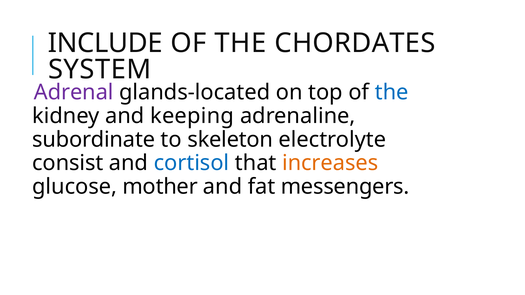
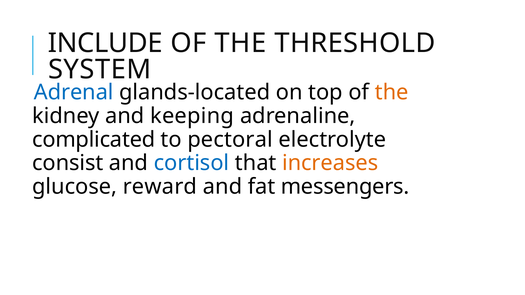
CHORDATES: CHORDATES -> THRESHOLD (355, 43)
Adrenal colour: purple -> blue (74, 92)
the colour: blue -> orange (392, 92)
subordinate: subordinate -> complicated (94, 140)
skeleton: skeleton -> pectoral (230, 140)
mother: mother -> reward (160, 187)
